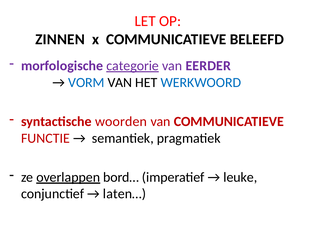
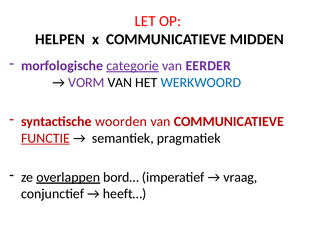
ZINNEN: ZINNEN -> HELPEN (60, 39)
BELEEFD: BELEEFD -> MIDDEN (257, 39)
VORM colour: blue -> purple (86, 82)
FUNCTIE underline: none -> present (45, 138)
leuke: leuke -> vraag (240, 177)
laten…: laten… -> heeft… (125, 194)
